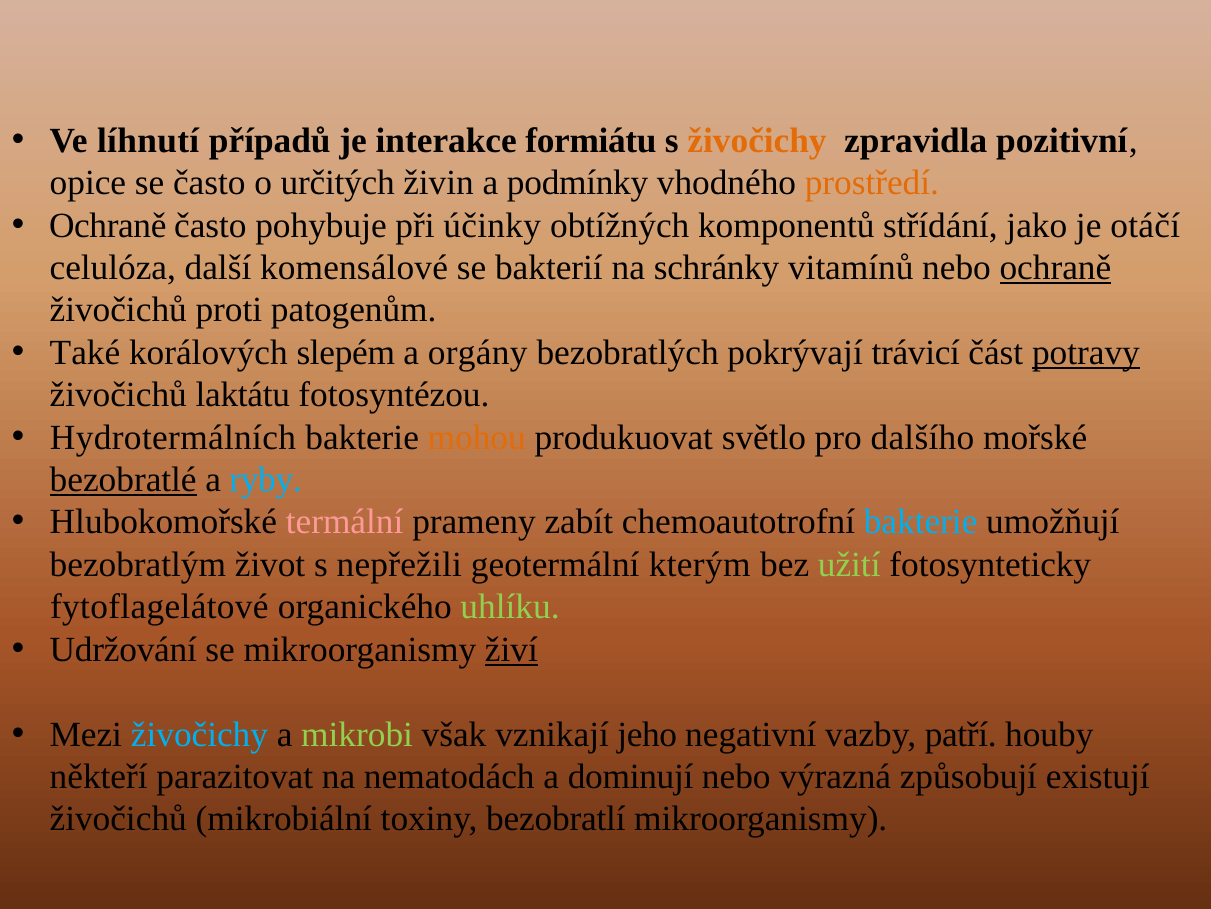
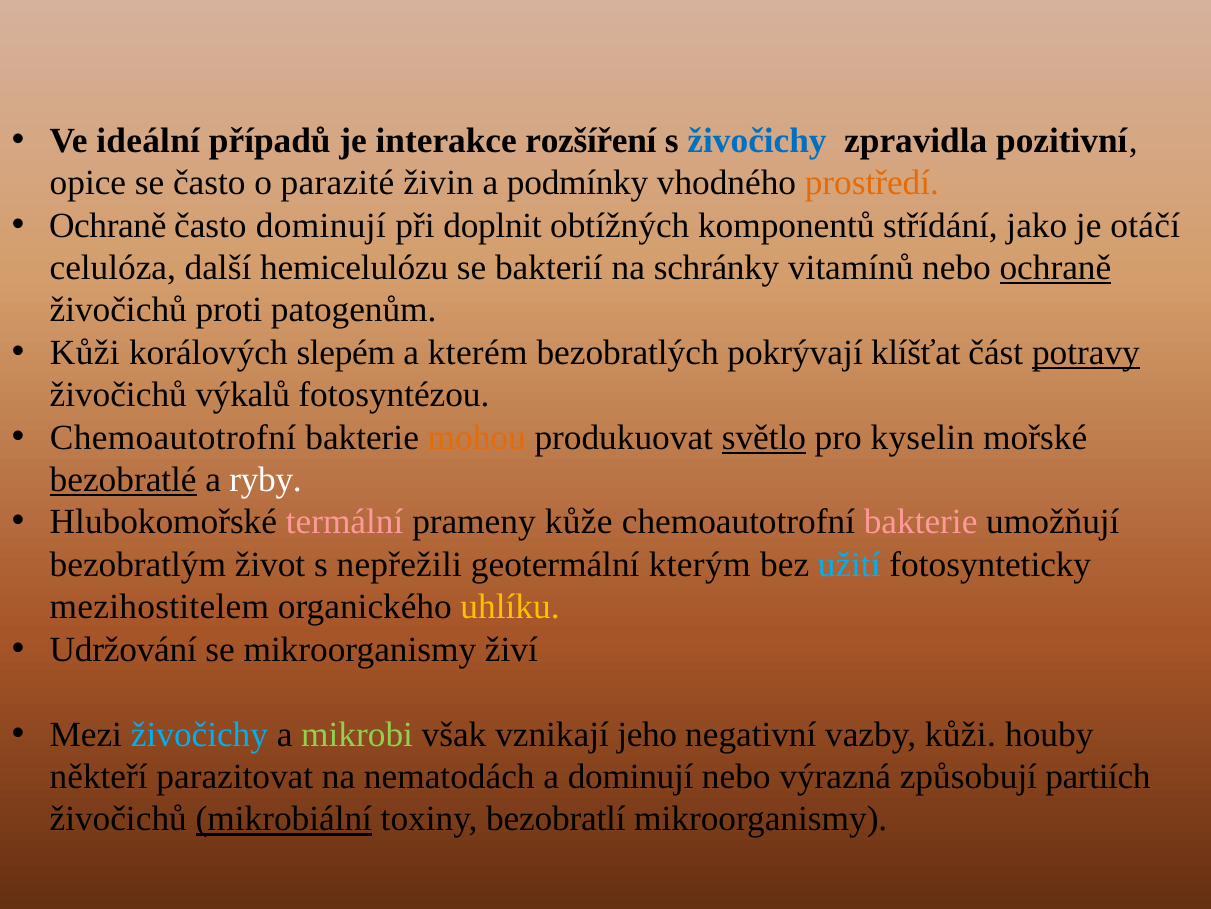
líhnutí: líhnutí -> ideální (148, 140)
formiátu: formiátu -> rozšíření (591, 140)
živočichy colour: orange -> blue (757, 140)
určitých: určitých -> parazité (337, 183)
často pohybuje: pohybuje -> dominují (321, 225)
účinky: účinky -> doplnit (493, 225)
komensálové: komensálové -> hemicelulózu (354, 268)
Také: Také -> Kůži (85, 352)
orgány: orgány -> kterém (478, 352)
trávicí: trávicí -> klíšťat (916, 352)
laktátu: laktátu -> výkalů (243, 395)
Hydrotermálních: Hydrotermálních -> Chemoautotrofní (173, 437)
světlo underline: none -> present (764, 437)
dalšího: dalšího -> kyselin (922, 437)
ryby colour: light blue -> white (266, 480)
zabít: zabít -> kůže (579, 522)
bakterie colour: light blue -> pink (921, 522)
užití colour: light green -> light blue (849, 564)
fytoflagelátové: fytoflagelátové -> mezihostitelem (159, 607)
uhlíku colour: light green -> yellow (510, 607)
živí underline: present -> none (511, 649)
vazby patří: patří -> kůži (960, 734)
existují: existují -> partiích (1098, 776)
mikrobiální underline: none -> present (284, 819)
